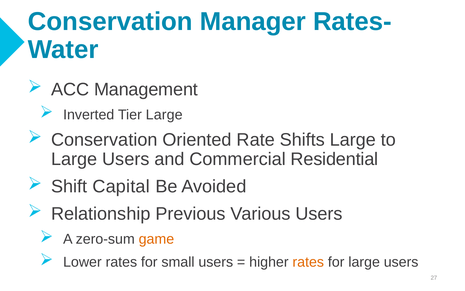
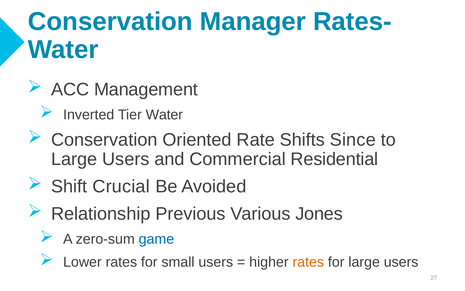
Tier Large: Large -> Water (164, 115)
Shifts Large: Large -> Since (353, 140)
Capital: Capital -> Crucial (121, 186)
Various Users: Users -> Jones (319, 214)
game colour: orange -> blue (156, 239)
